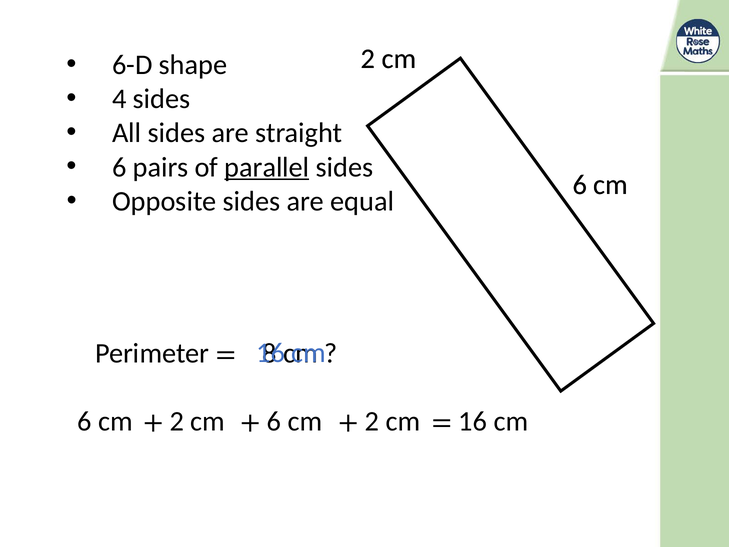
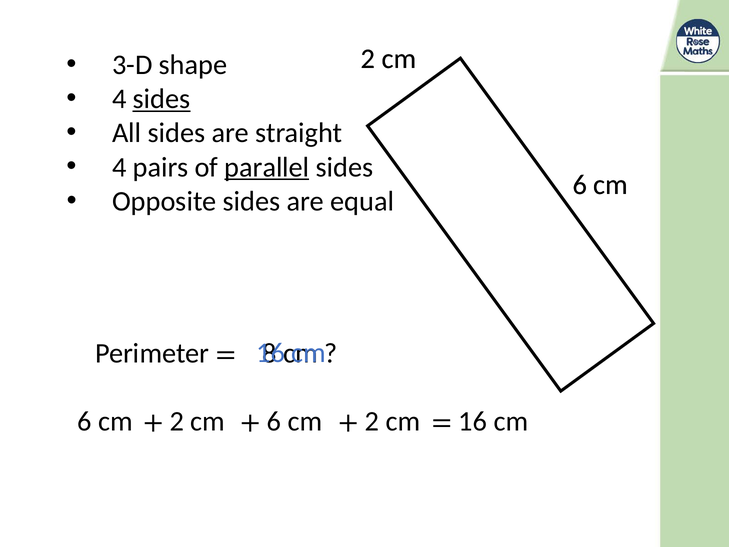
6-D: 6-D -> 3-D (132, 65)
sides underline: none -> present (162, 99)
6: 6 -> 4 (119, 167)
